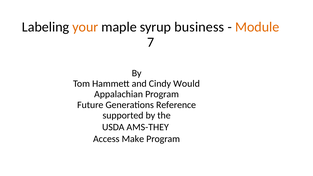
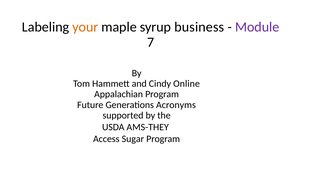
Module colour: orange -> purple (257, 27)
Would: Would -> Online (187, 84)
Reference: Reference -> Acronyms (176, 105)
Make: Make -> Sugar (133, 139)
